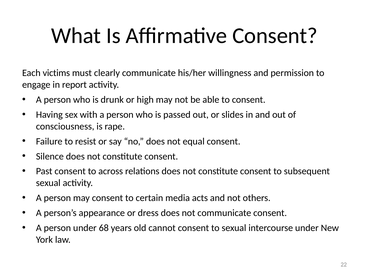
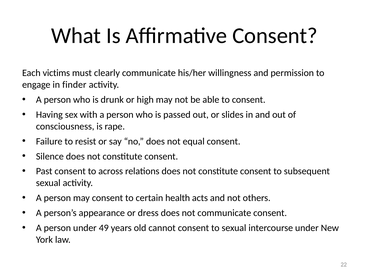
report: report -> finder (74, 85)
media: media -> health (178, 198)
68: 68 -> 49 (104, 228)
